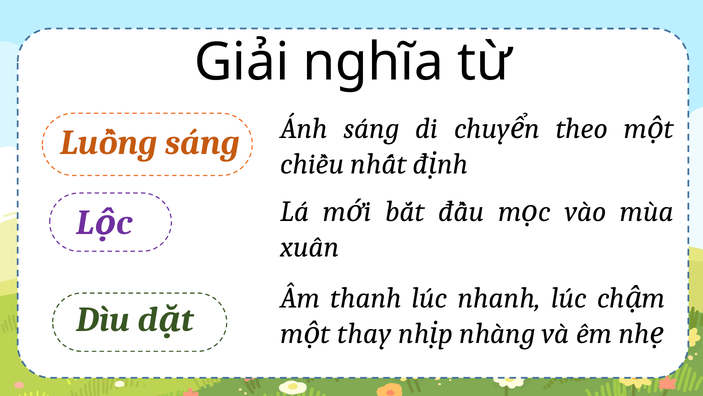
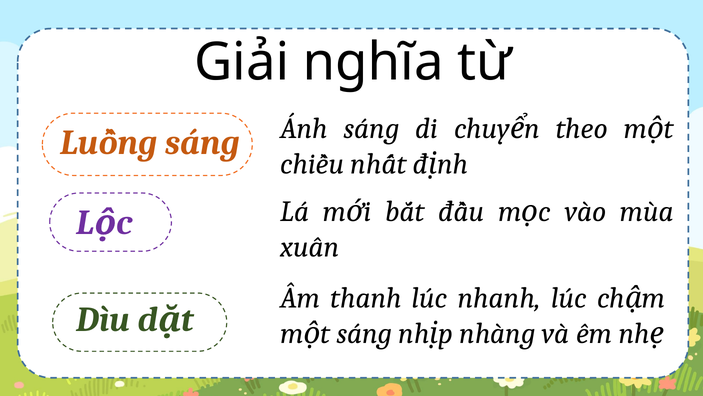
thay: thay -> sáng (364, 333)
